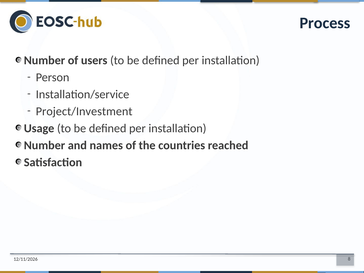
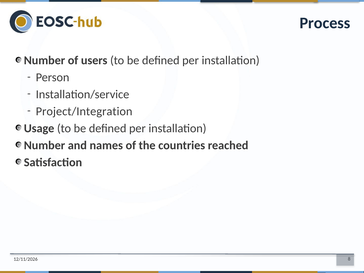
Project/Investment: Project/Investment -> Project/Integration (84, 111)
